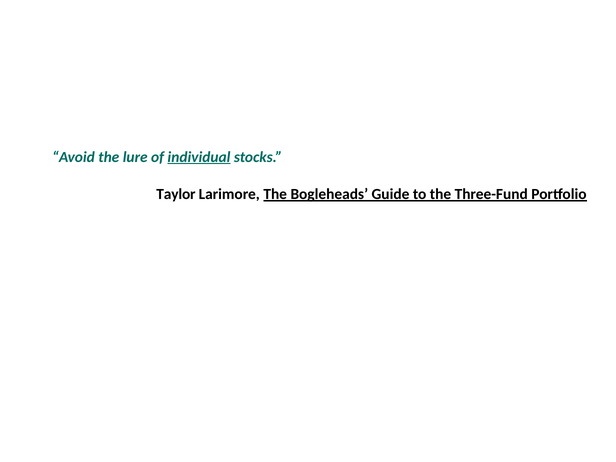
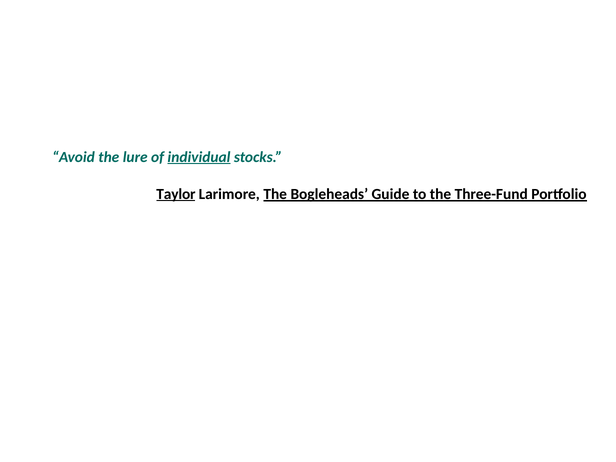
Taylor underline: none -> present (176, 194)
